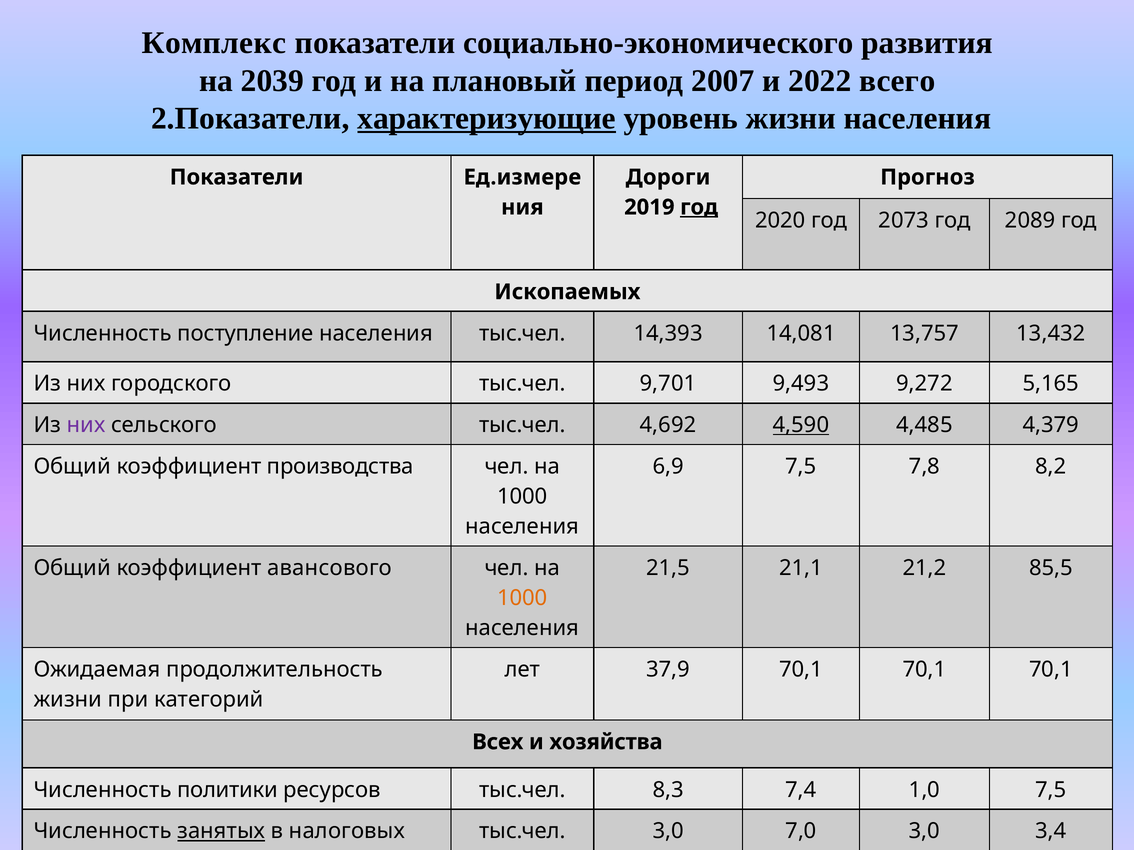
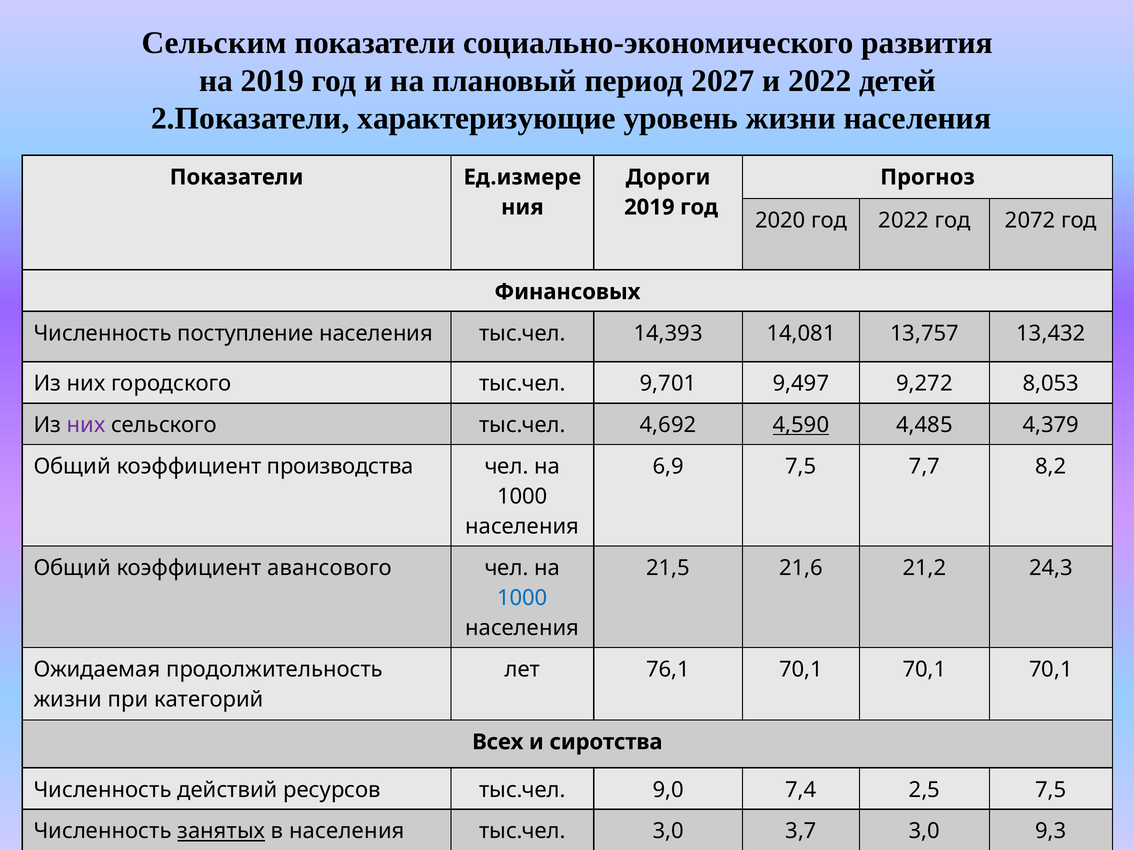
Комплекс: Комплекс -> Сельским (214, 43)
на 2039: 2039 -> 2019 (272, 81)
2007: 2007 -> 2027 (723, 81)
всего: всего -> детей (898, 81)
характеризующие underline: present -> none (487, 119)
год underline: present -> none (699, 207)
год 2073: 2073 -> 2022 (904, 221)
2089: 2089 -> 2072 (1030, 221)
Ископаемых: Ископаемых -> Финансовых (567, 292)
9,493: 9,493 -> 9,497 (801, 384)
5,165: 5,165 -> 8,053 (1051, 384)
7,8: 7,8 -> 7,7 (924, 467)
21,1: 21,1 -> 21,6 (801, 568)
85,5: 85,5 -> 24,3 (1051, 568)
1000 colour: orange -> blue (522, 598)
37,9: 37,9 -> 76,1 (668, 670)
хозяйства: хозяйства -> сиротства (606, 742)
политики: политики -> действий (227, 790)
8,3: 8,3 -> 9,0 (668, 790)
1,0: 1,0 -> 2,5 (924, 790)
в налоговых: налоговых -> населения (347, 832)
7,0: 7,0 -> 3,7 (801, 832)
3,4: 3,4 -> 9,3 (1051, 832)
